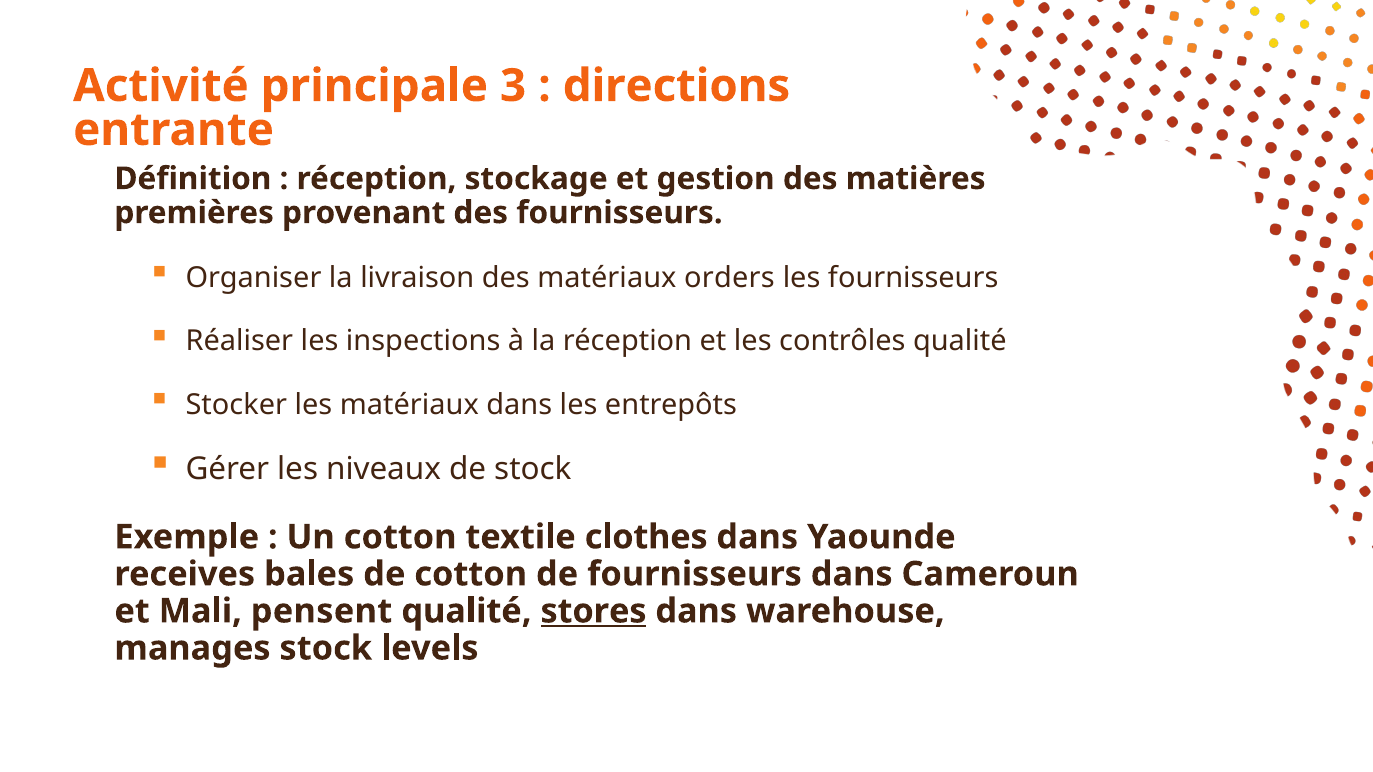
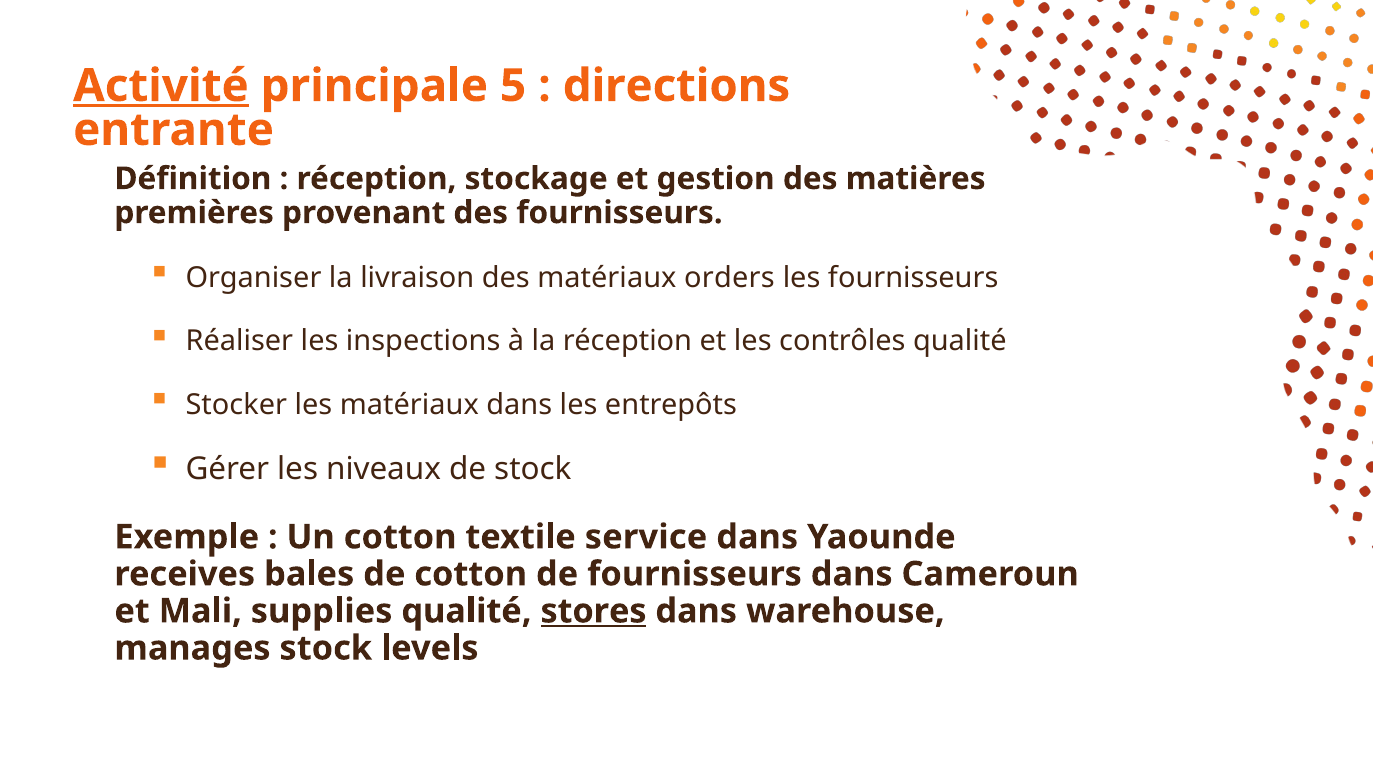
Activité underline: none -> present (161, 86)
3: 3 -> 5 (513, 86)
clothes: clothes -> service (646, 537)
pensent: pensent -> supplies (322, 611)
